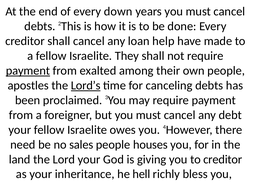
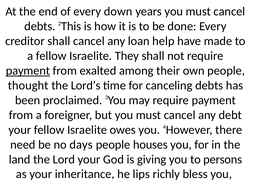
apostles: apostles -> thought (28, 85)
Lord’s underline: present -> none (86, 85)
sales: sales -> days (81, 144)
to creditor: creditor -> persons (223, 159)
hell: hell -> lips (141, 174)
